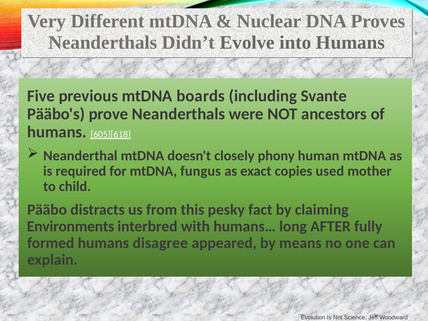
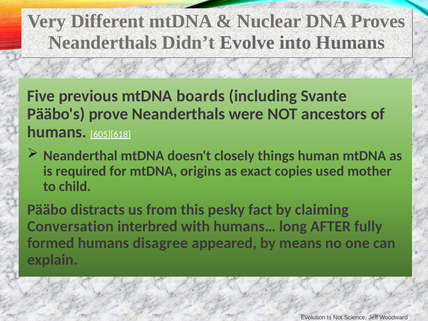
phony: phony -> things (276, 156)
fungus: fungus -> origins (201, 171)
Environments: Environments -> Conversation (70, 226)
